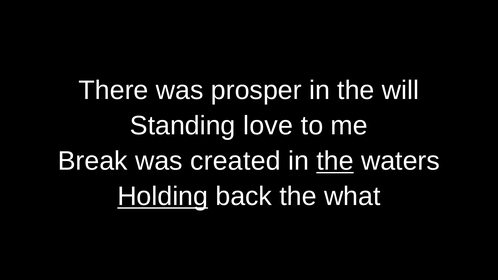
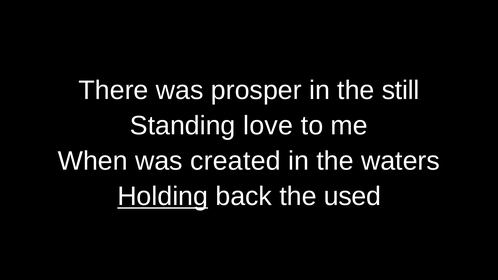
will: will -> still (401, 91)
Break: Break -> When (93, 161)
the underline: present -> none (335, 161)
what: what -> used (352, 197)
